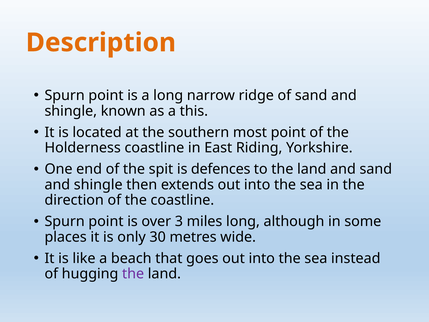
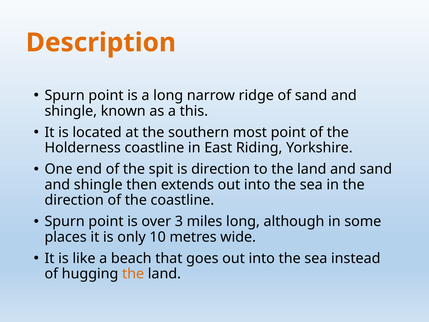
is defences: defences -> direction (221, 169)
30: 30 -> 10 (158, 237)
the colour: purple -> orange (133, 274)
